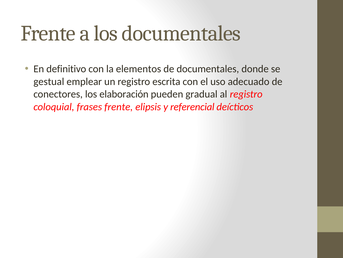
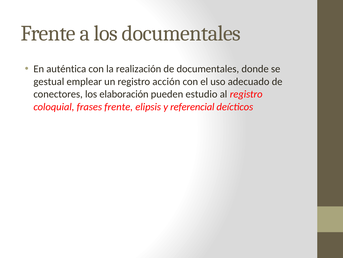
definitivo: definitivo -> auténtica (66, 69)
elementos: elementos -> realización (139, 69)
escrita: escrita -> acción (166, 81)
gradual: gradual -> estudio (201, 94)
